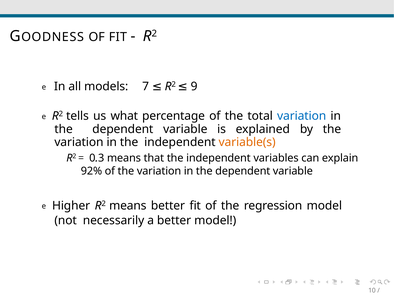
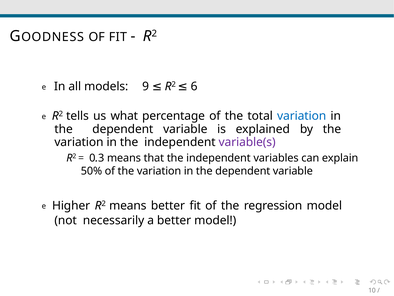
7: 7 -> 9 (146, 86)
9: 9 -> 6 (194, 86)
variable(s colour: orange -> purple (247, 142)
92%: 92% -> 50% (91, 171)
